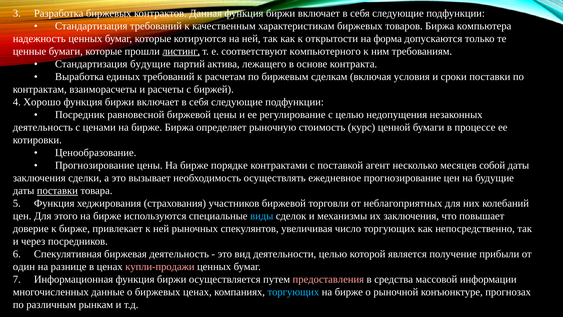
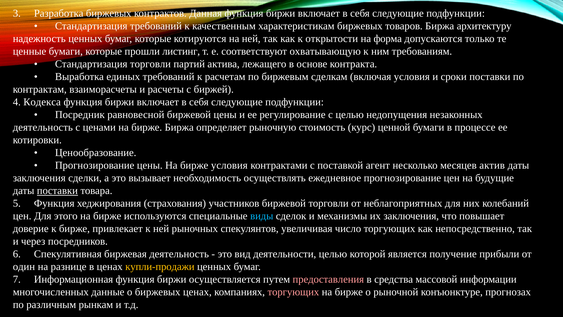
компьютера: компьютера -> архитектуру (484, 26)
листинг underline: present -> none (181, 51)
компьютерного: компьютерного -> охватывающую (325, 51)
Стандартизация будущие: будущие -> торговли (150, 64)
Хорошо: Хорошо -> Кодекса (42, 102)
бирже порядке: порядке -> условия (229, 165)
собой: собой -> актив (492, 165)
купли-продажи colour: pink -> yellow (160, 267)
торгующих colour: light blue -> pink (293, 292)
